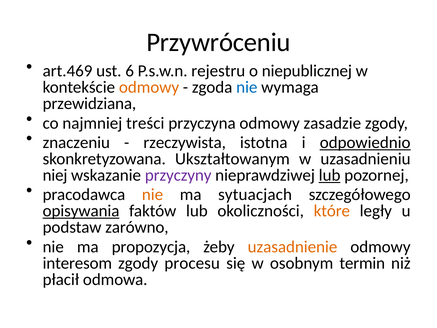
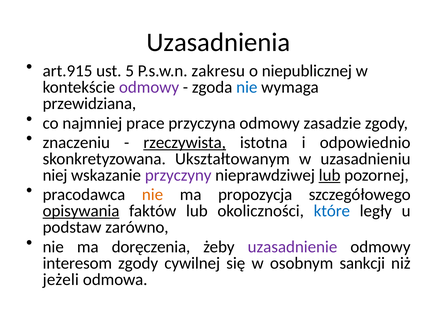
Przywróceniu: Przywróceniu -> Uzasadnienia (218, 42)
art.469: art.469 -> art.915 (67, 71)
6: 6 -> 5 (130, 71)
rejestru: rejestru -> zakresu (218, 71)
odmowy colour: orange -> purple (149, 87)
treści: treści -> prace (145, 123)
rzeczywista underline: none -> present (185, 142)
odpowiednio underline: present -> none (365, 142)
sytuacjach: sytuacjach -> propozycja (255, 195)
które colour: orange -> blue (332, 211)
propozycja: propozycja -> doręczenia (151, 247)
uzasadnienie colour: orange -> purple (292, 247)
procesu: procesu -> cywilnej (192, 263)
termin: termin -> sankcji (362, 263)
płacił: płacił -> jeżeli (61, 279)
